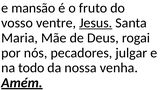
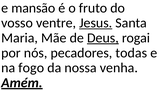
Deus underline: none -> present (103, 38)
julgar: julgar -> todas (131, 53)
todo: todo -> fogo (31, 68)
